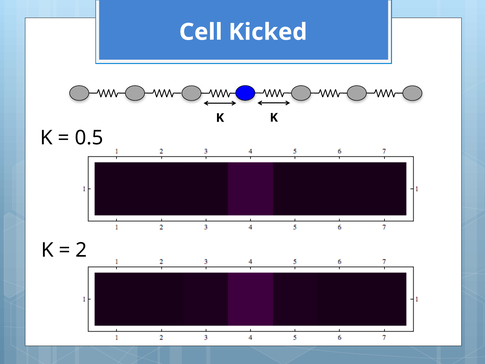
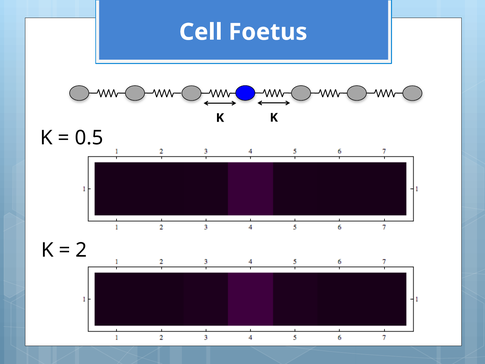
Kicked: Kicked -> Foetus (268, 32)
